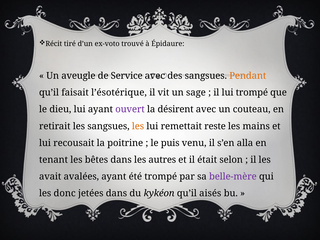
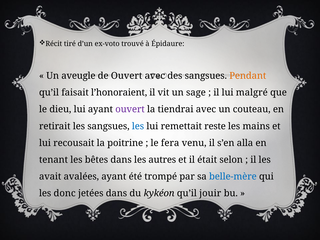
de Service: Service -> Ouvert (127, 76)
l’ésotérique: l’ésotérique -> l’honoraient (119, 93)
lui trompé: trompé -> malgré (252, 93)
désirent: désirent -> tiendrai (176, 109)
les colour: orange -> blue (138, 126)
puis: puis -> fera (170, 143)
belle-mère colour: purple -> blue (233, 177)
aisés: aisés -> jouir (210, 193)
